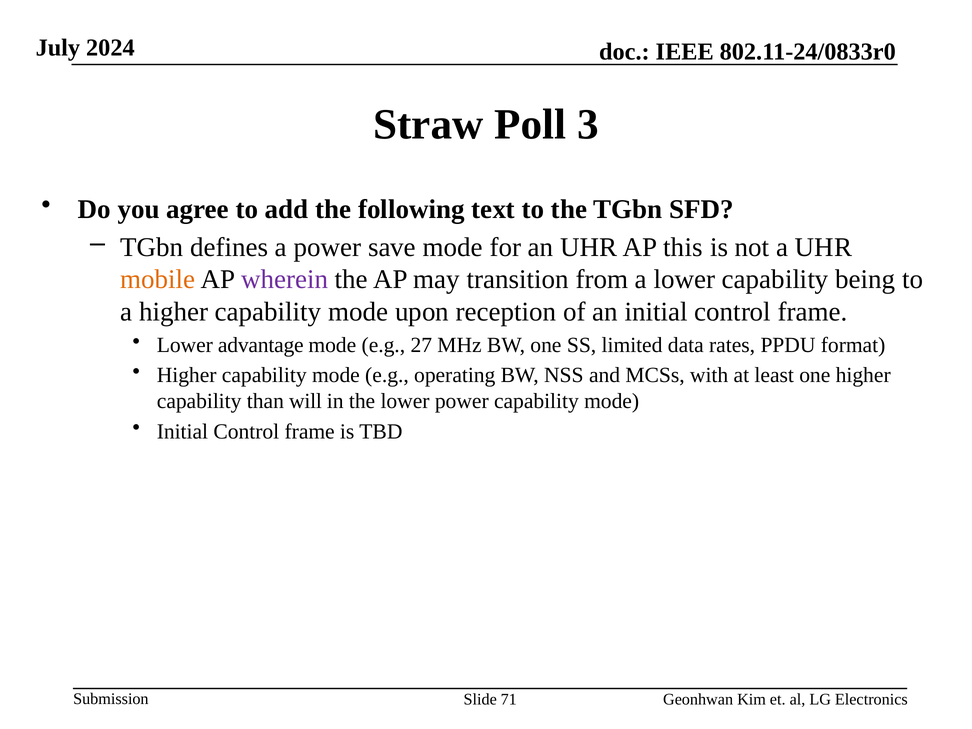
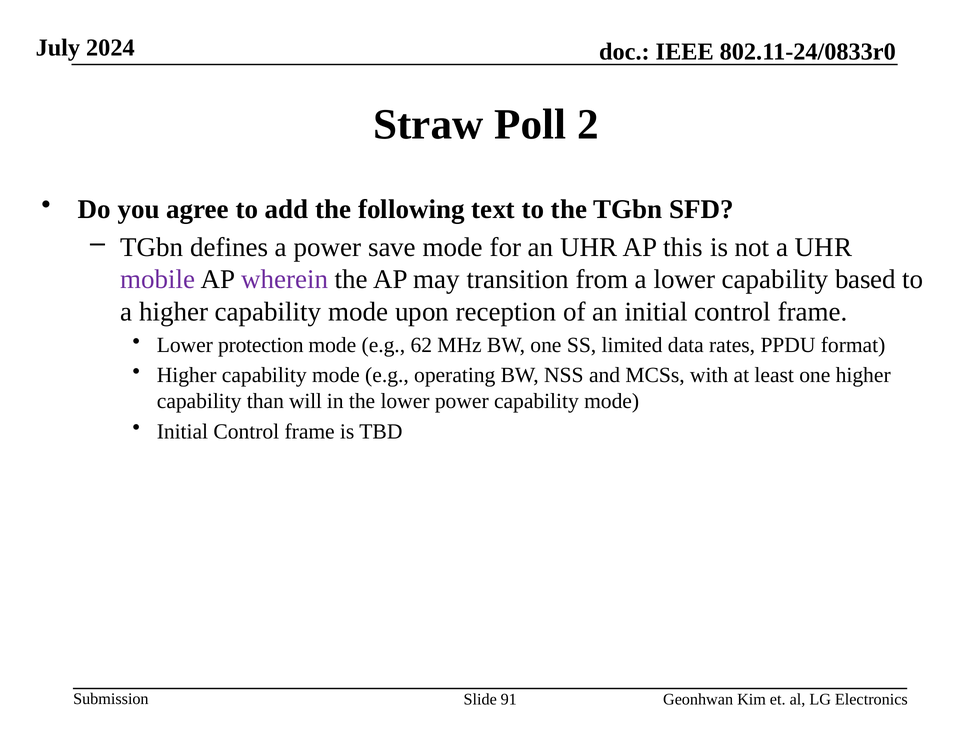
3: 3 -> 2 (588, 125)
mobile colour: orange -> purple (158, 280)
being: being -> based (865, 280)
advantage: advantage -> protection (261, 345)
27: 27 -> 62 (421, 345)
71: 71 -> 91 (509, 699)
